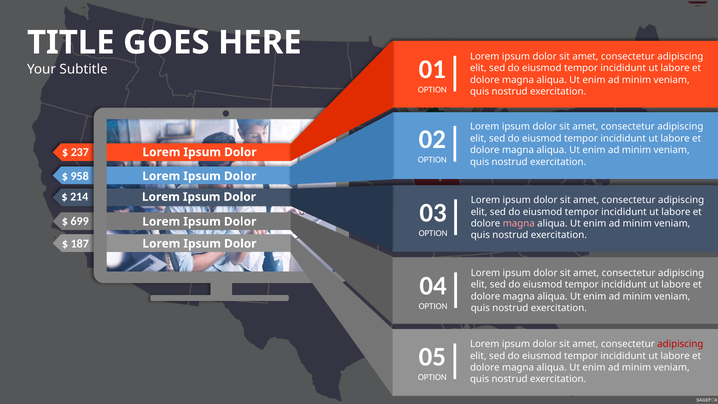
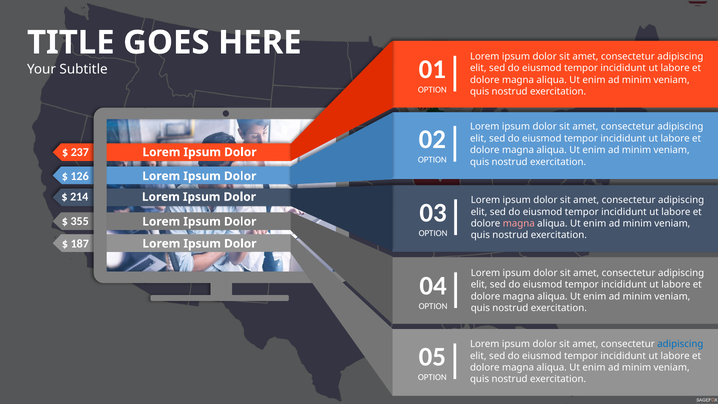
958: 958 -> 126 (80, 176)
699: 699 -> 355 (80, 221)
adipiscing colour: red -> blue (680, 344)
